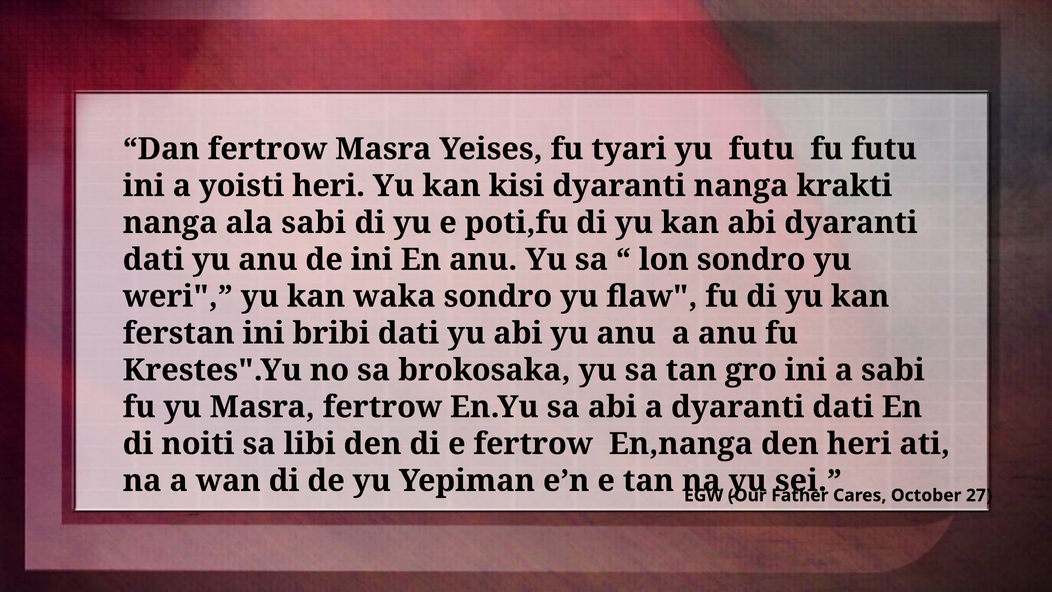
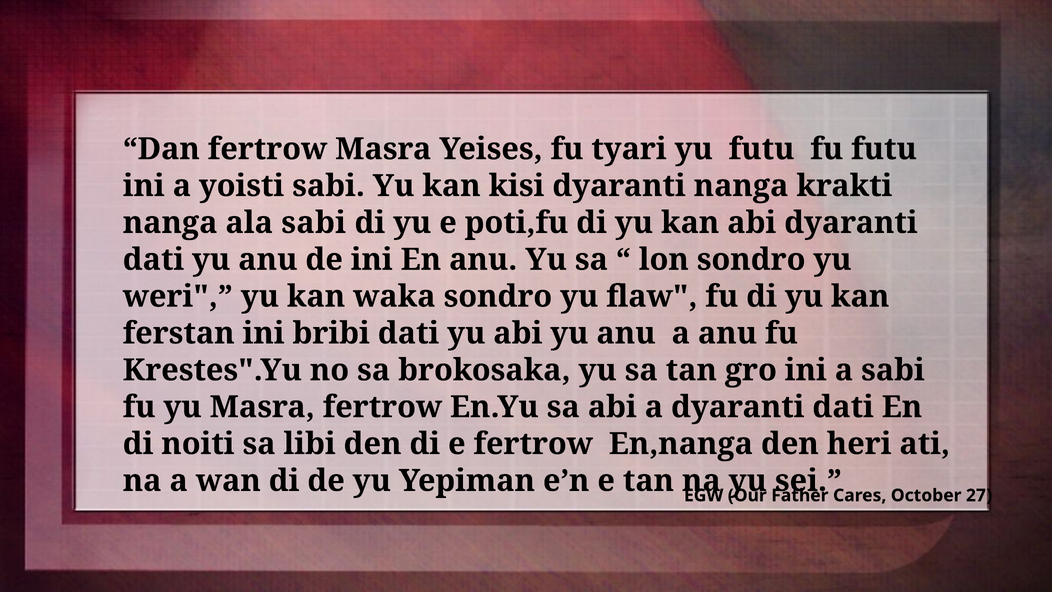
yoisti heri: heri -> sabi (328, 186)
